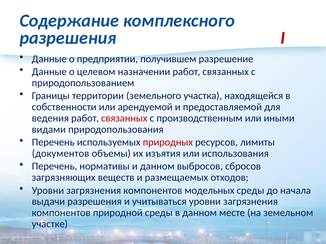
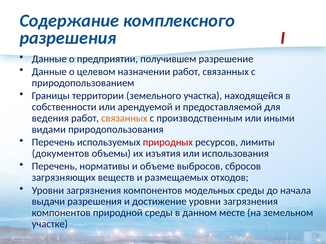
связанных colour: red -> orange (124, 118)
и данном: данном -> объеме (157, 167)
учитываться: учитываться -> достижение (159, 202)
